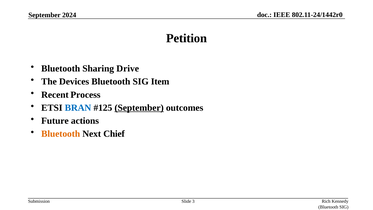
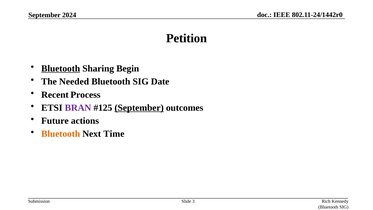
Bluetooth underline: none -> present (61, 69)
Drive: Drive -> Begin (128, 69)
Devices: Devices -> Needed (74, 82)
Item: Item -> Date (160, 82)
BRAN colour: blue -> purple (78, 108)
Chief: Chief -> Time (114, 134)
